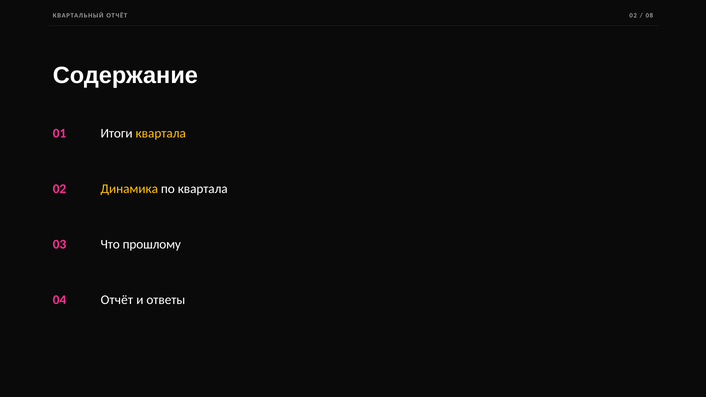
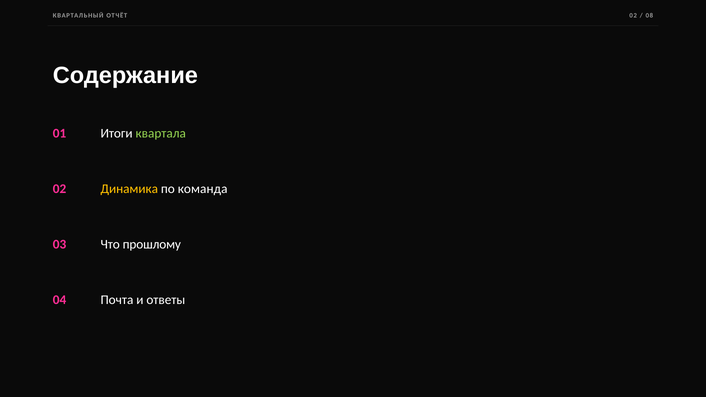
квартала colour: yellow -> light green (161, 133)
по квартала: квартала -> команда (203, 189)
04 Отчёт: Отчёт -> Почта (117, 300)
